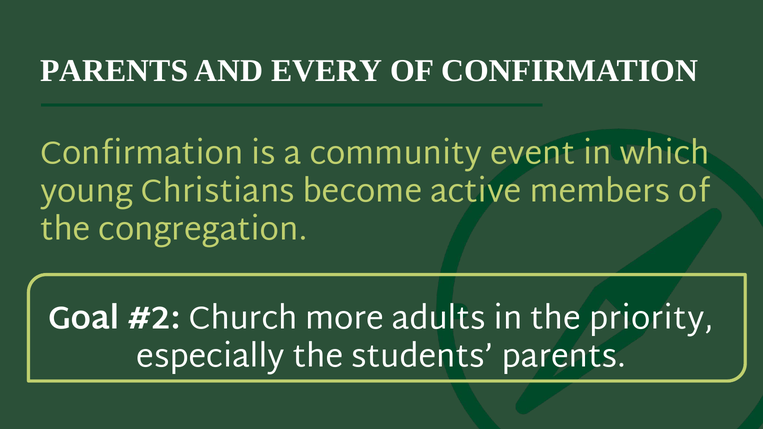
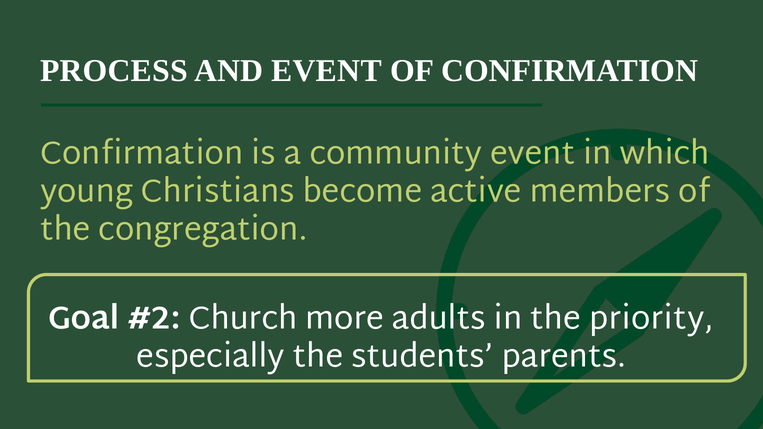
PARENTS: PARENTS -> PROCESS (114, 71)
AND EVERY: EVERY -> EVENT (327, 71)
